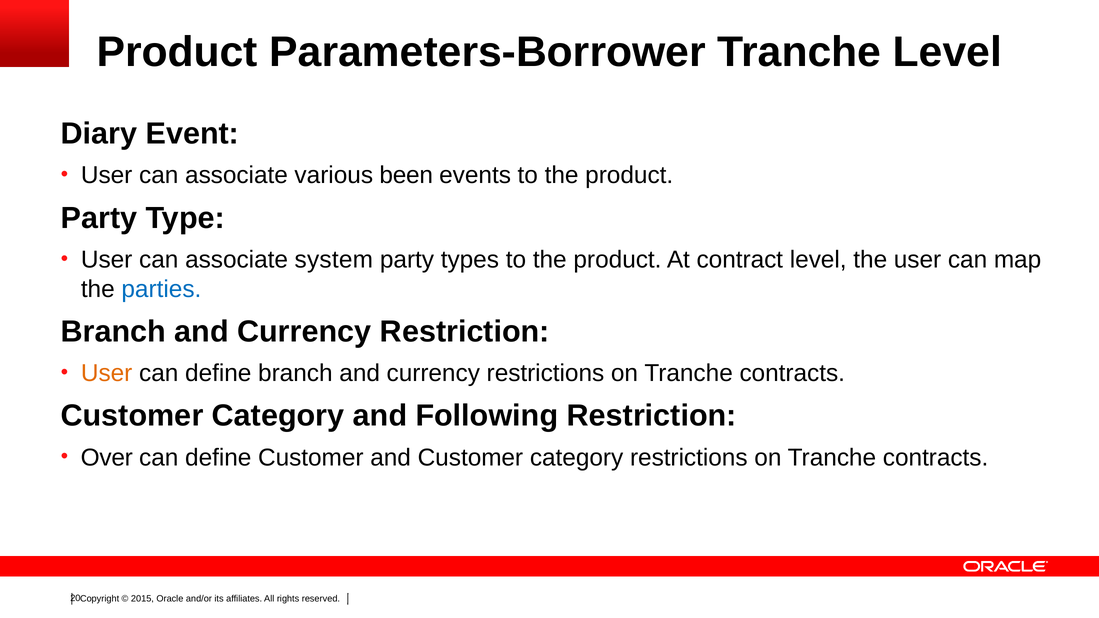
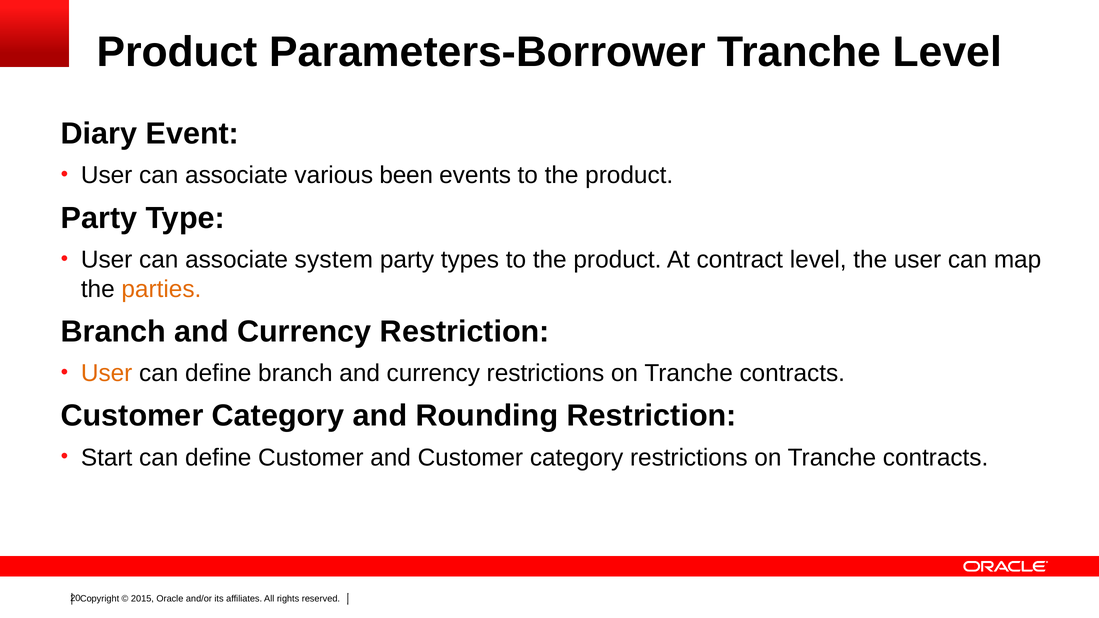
parties colour: blue -> orange (161, 289)
Following: Following -> Rounding (487, 416)
Over: Over -> Start (107, 458)
